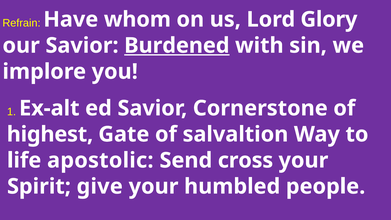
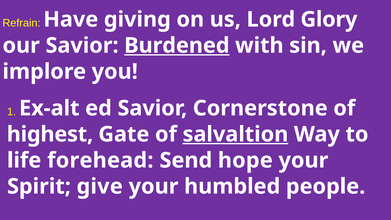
whom: whom -> giving (137, 19)
salvaltion underline: none -> present (235, 134)
apostolic: apostolic -> forehead (100, 160)
cross: cross -> hope (245, 160)
